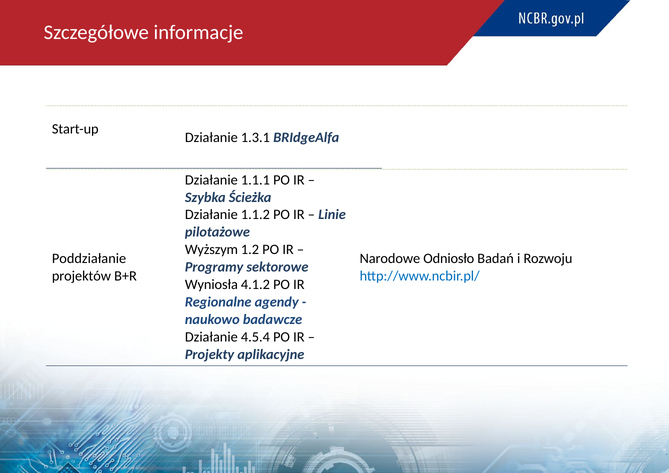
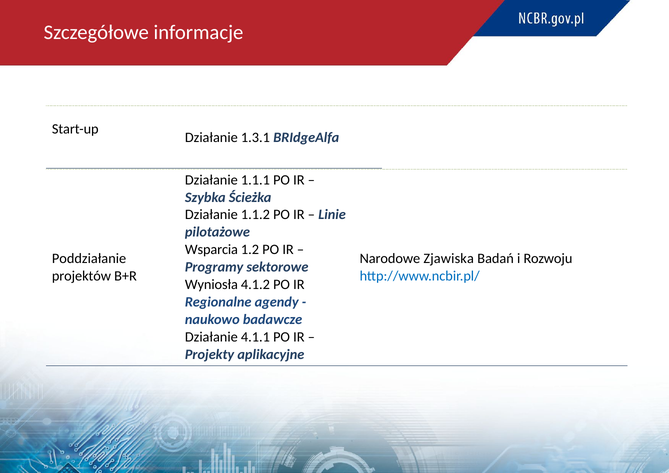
Wyższym: Wyższym -> Wsparcia (211, 250)
Odniosło: Odniosło -> Zjawiska (449, 258)
4.5.4: 4.5.4 -> 4.1.1 (255, 337)
